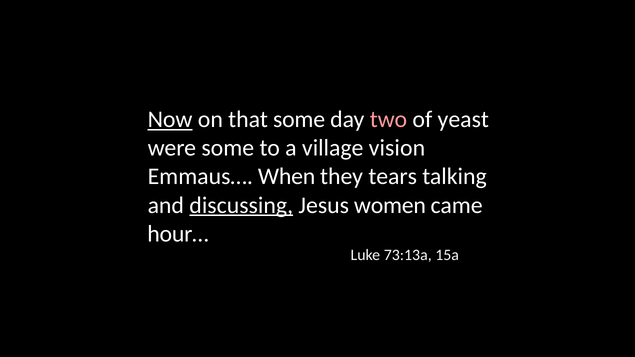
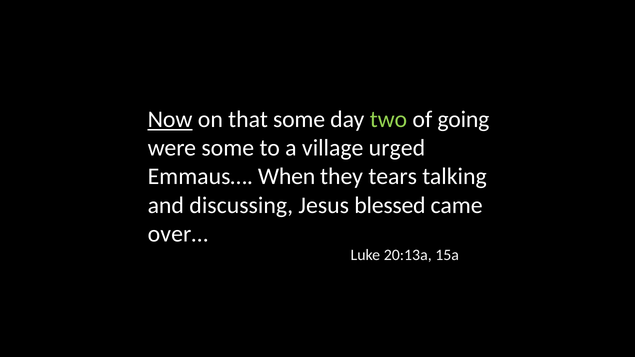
two colour: pink -> light green (388, 120)
yeast: yeast -> going (463, 120)
vision: vision -> urged (397, 148)
discussing underline: present -> none (241, 205)
women: women -> blessed (390, 205)
hour…: hour… -> over… (178, 234)
73:13a: 73:13a -> 20:13a (408, 255)
